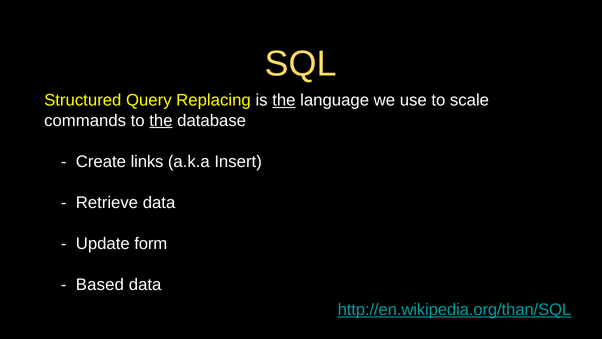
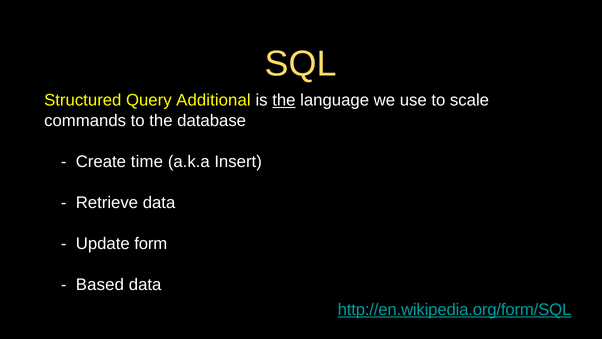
Replacing: Replacing -> Additional (213, 100)
the underline: present -> none (161, 120)
links: links -> time (147, 161)
http://en.wikipedia.org/than/SQL: http://en.wikipedia.org/than/SQL -> http://en.wikipedia.org/form/SQL (454, 309)
